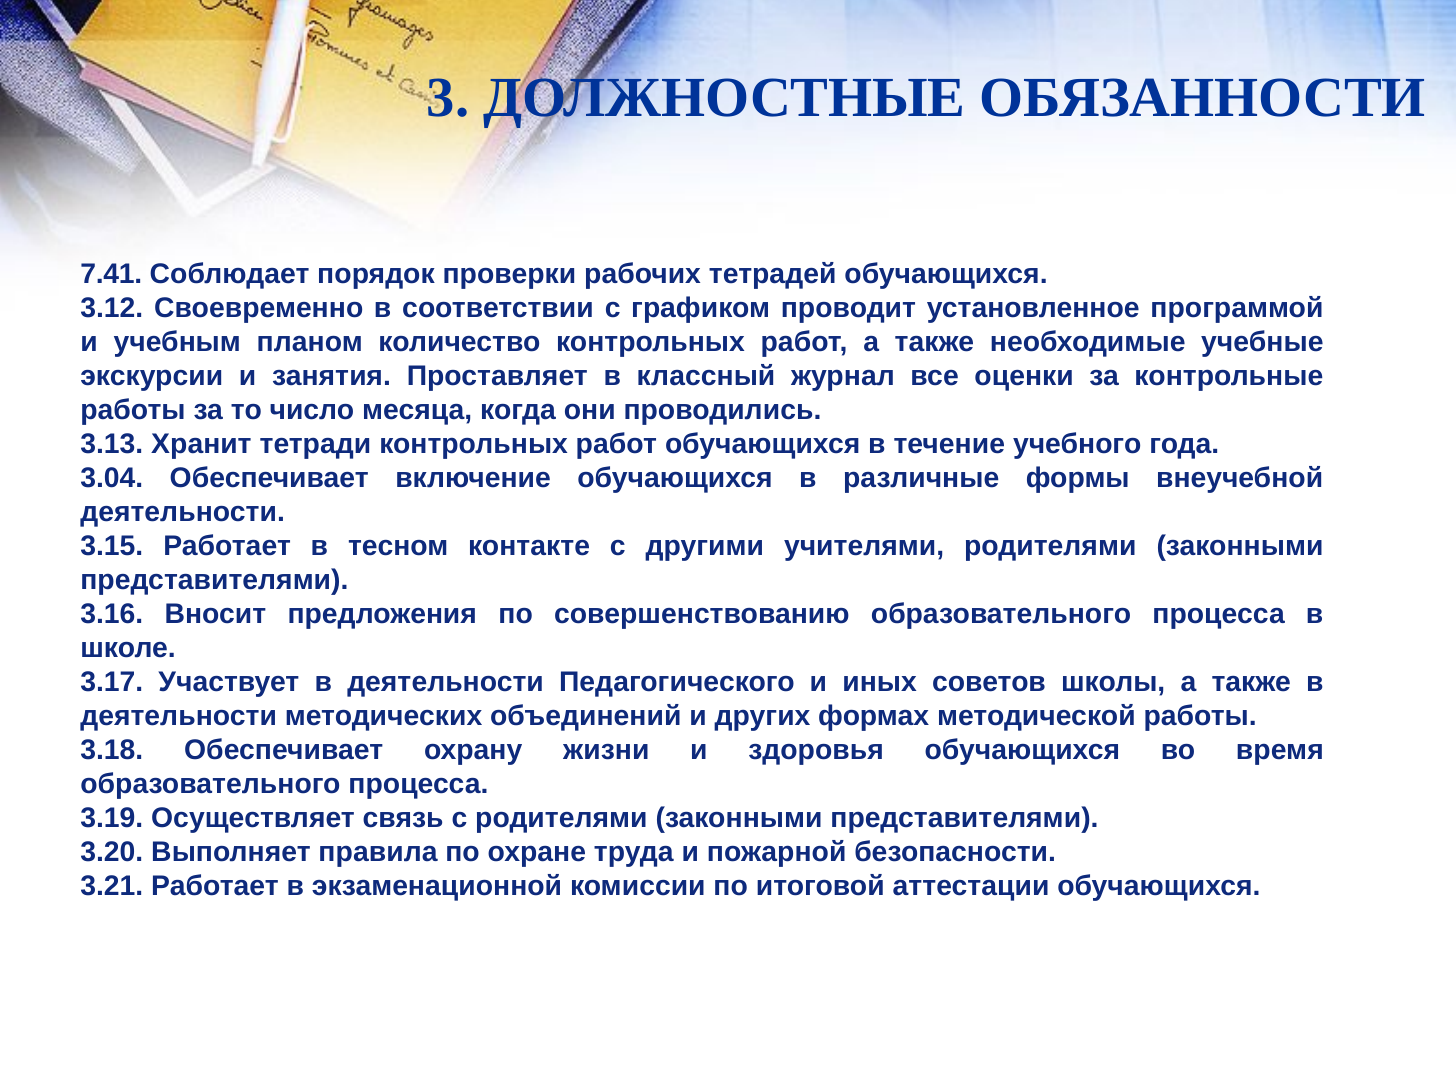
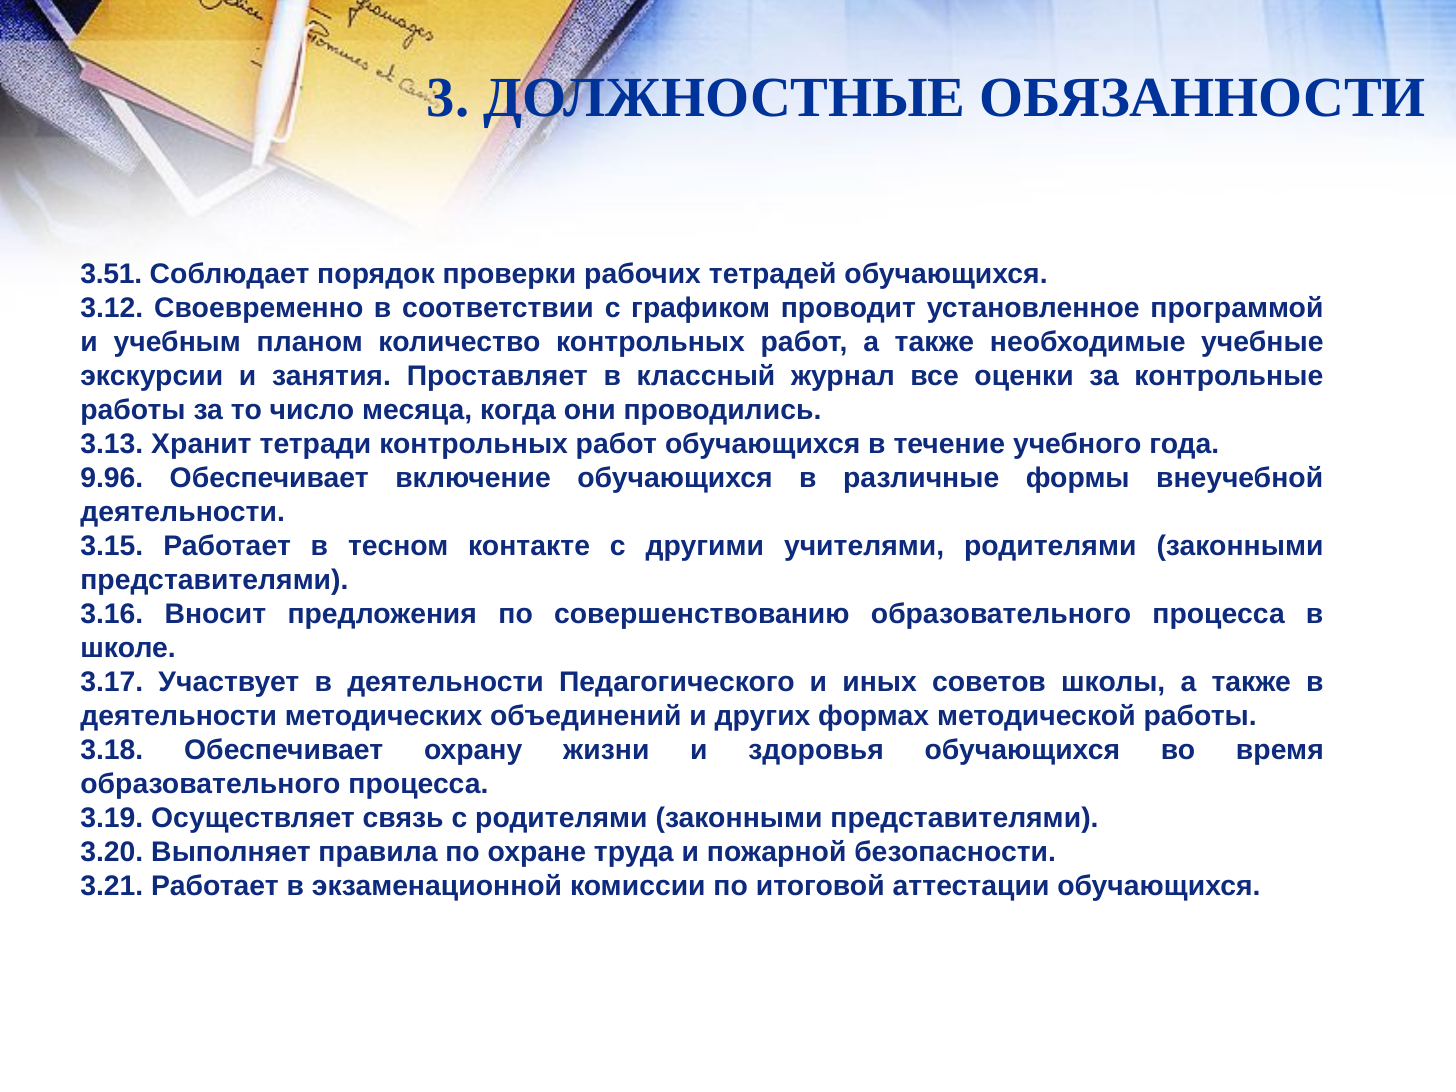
7.41: 7.41 -> 3.51 (111, 274)
3.04: 3.04 -> 9.96 (112, 478)
